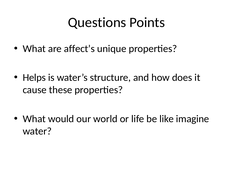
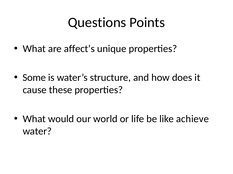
Helps: Helps -> Some (34, 78)
imagine: imagine -> achieve (192, 119)
